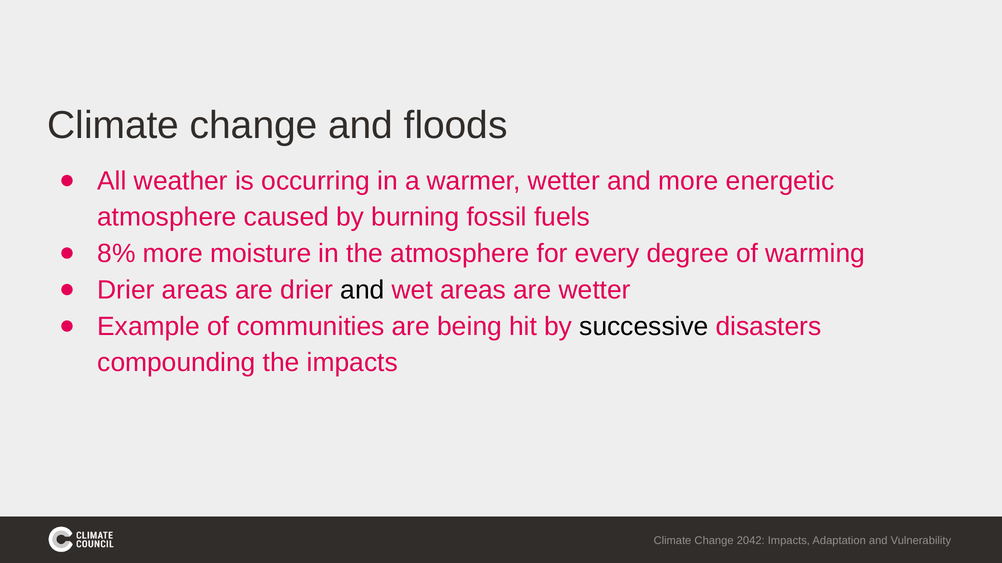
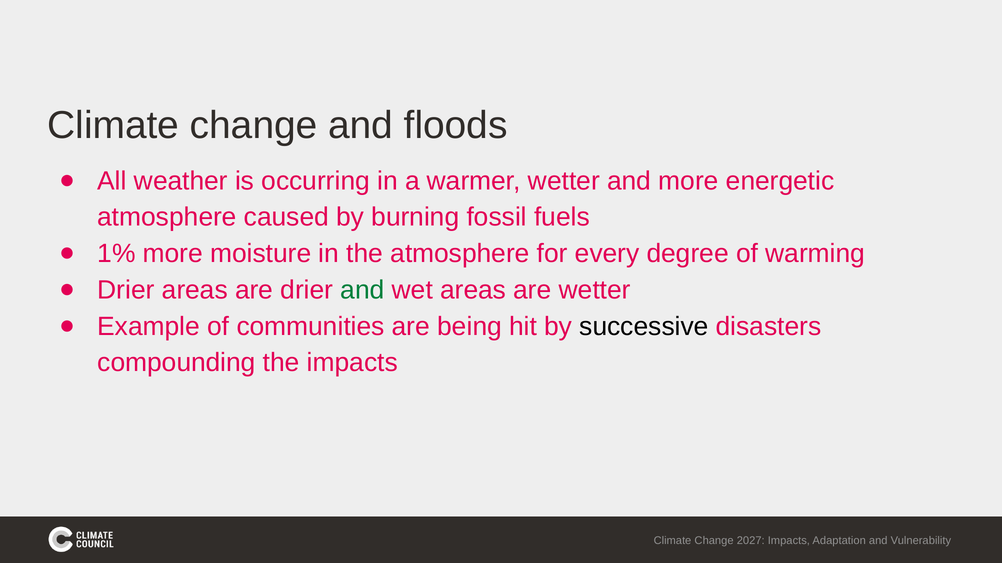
8%: 8% -> 1% (116, 254)
and colour: black -> green (363, 290)
2042: 2042 -> 2027 (751, 541)
